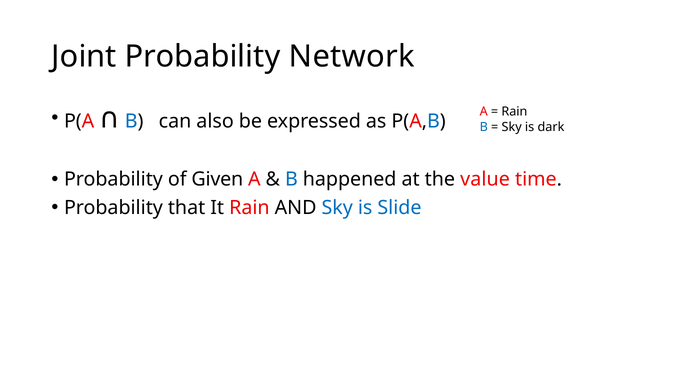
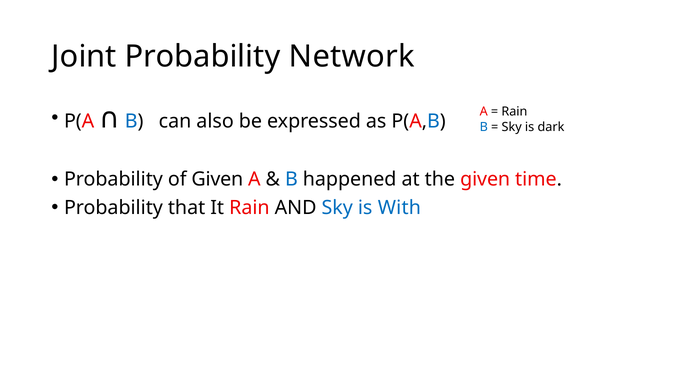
the value: value -> given (485, 180)
Slide: Slide -> With (399, 208)
